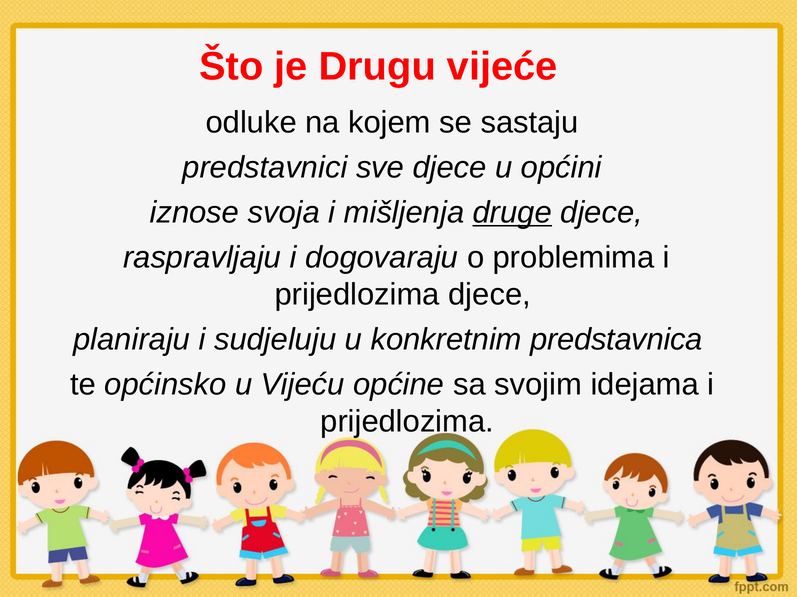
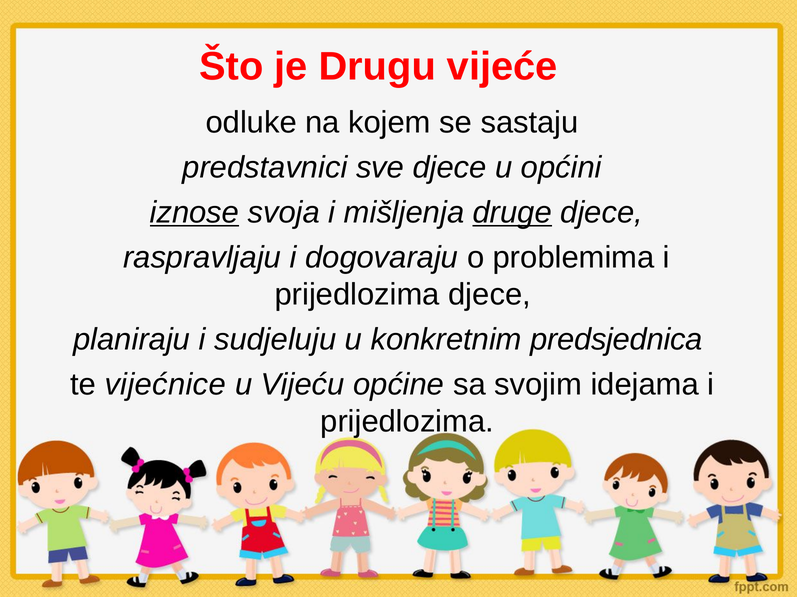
iznose underline: none -> present (194, 213)
predstavnica: predstavnica -> predsjednica (616, 340)
općinsko: općinsko -> vijećnice (165, 385)
